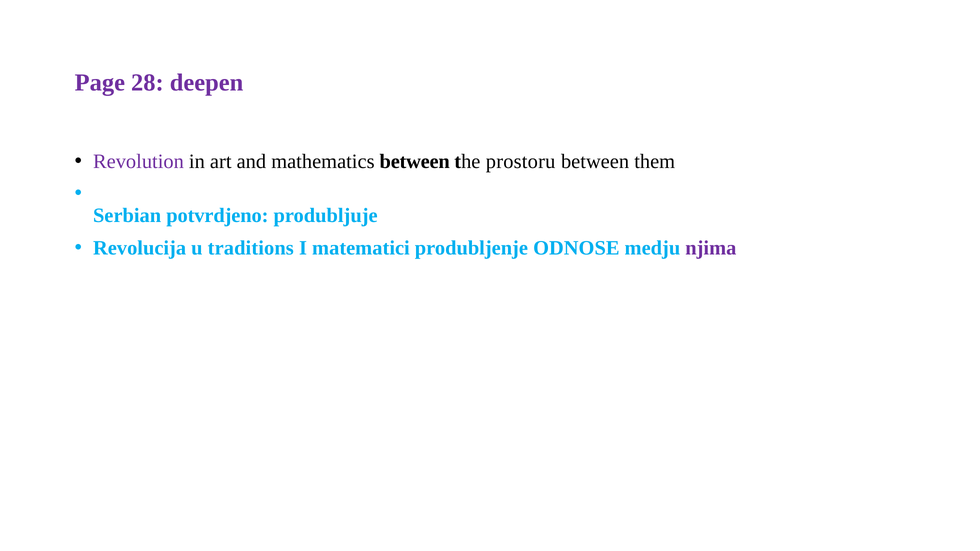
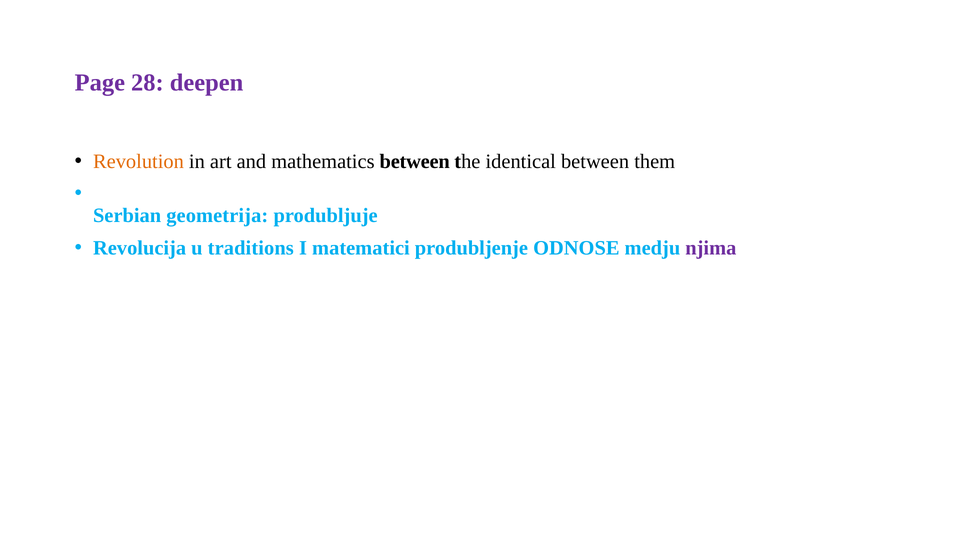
Revolution colour: purple -> orange (138, 161)
prostoru: prostoru -> identical (521, 161)
potvrdjeno: potvrdjeno -> geometrija (217, 216)
